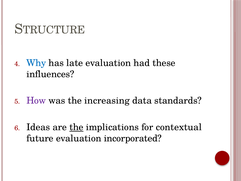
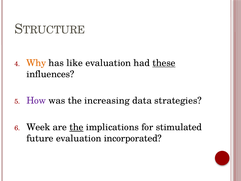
Why colour: blue -> orange (36, 63)
late: late -> like (75, 63)
these underline: none -> present (164, 63)
standards: standards -> strategies (178, 101)
Ideas: Ideas -> Week (38, 127)
contextual: contextual -> stimulated (179, 127)
